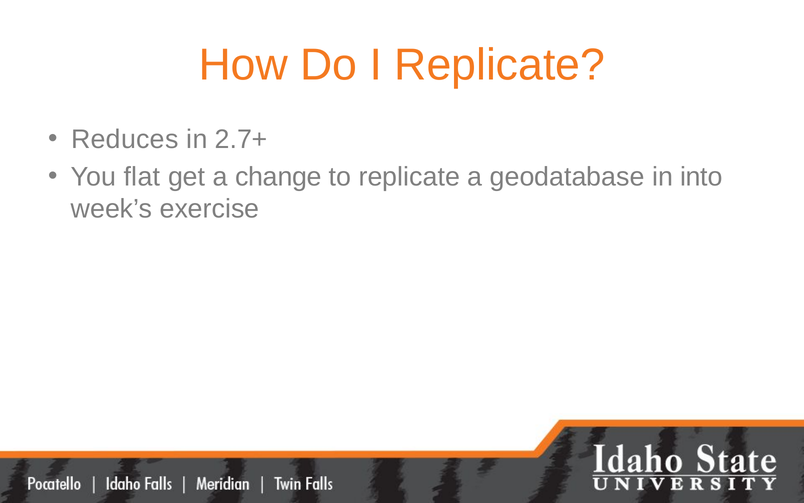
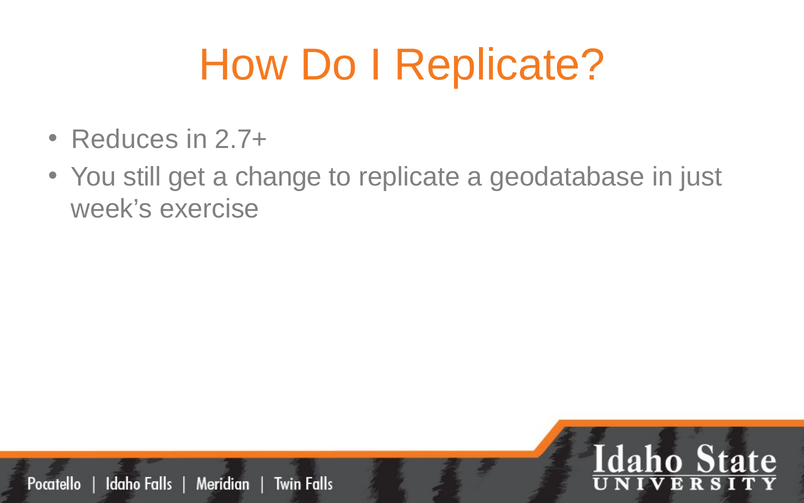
flat: flat -> still (142, 177)
into: into -> just (701, 177)
